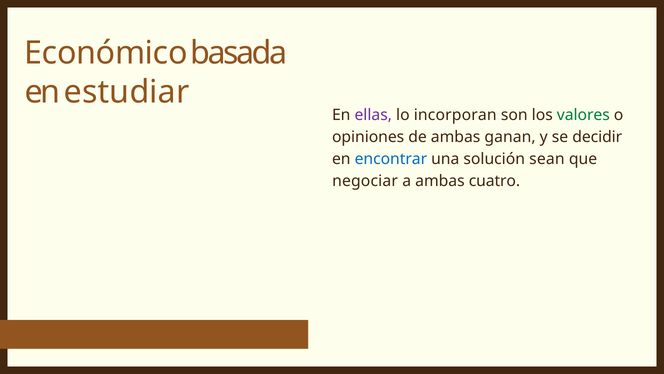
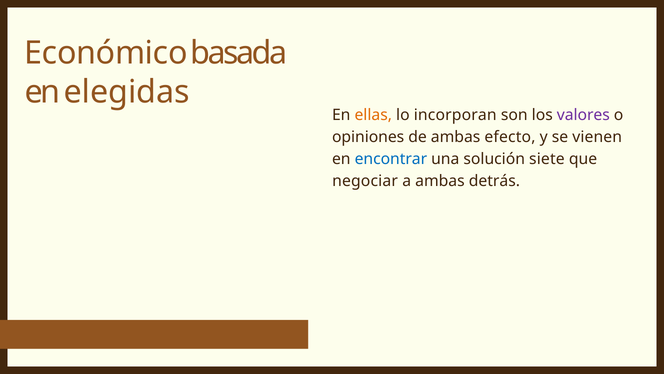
estudiar: estudiar -> elegidas (127, 92)
ellas colour: purple -> orange (373, 115)
valores colour: green -> purple (583, 115)
ganan: ganan -> efecto (510, 137)
decidir: decidir -> vienen (597, 137)
sean: sean -> siete (547, 159)
cuatro: cuatro -> detrás (494, 181)
